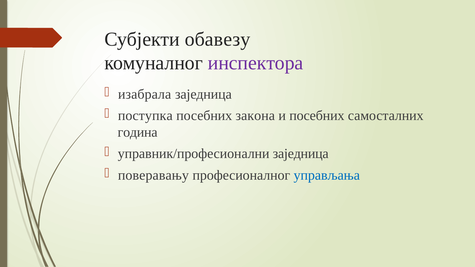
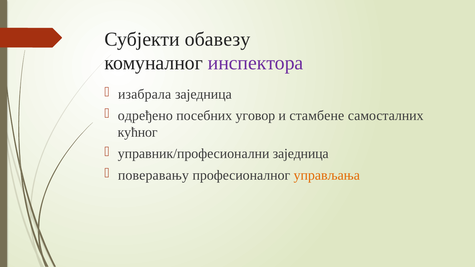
поступка: поступка -> одређено (145, 116)
закона: закона -> уговор (255, 116)
и посебних: посебних -> стамбене (317, 116)
година: година -> кућног (138, 132)
управљања colour: blue -> orange (327, 175)
